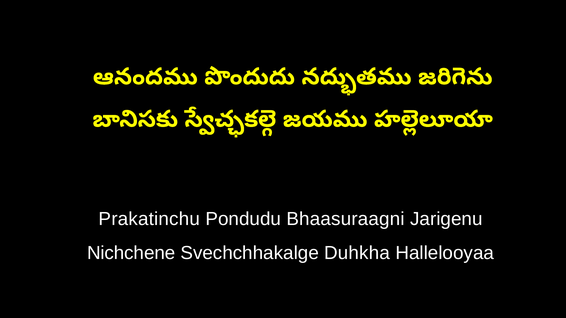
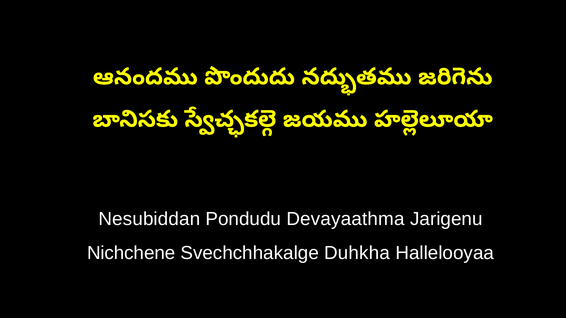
Prakatinchu: Prakatinchu -> Nesubiddan (149, 219)
Bhaasuraagni: Bhaasuraagni -> Devayaathma (346, 219)
